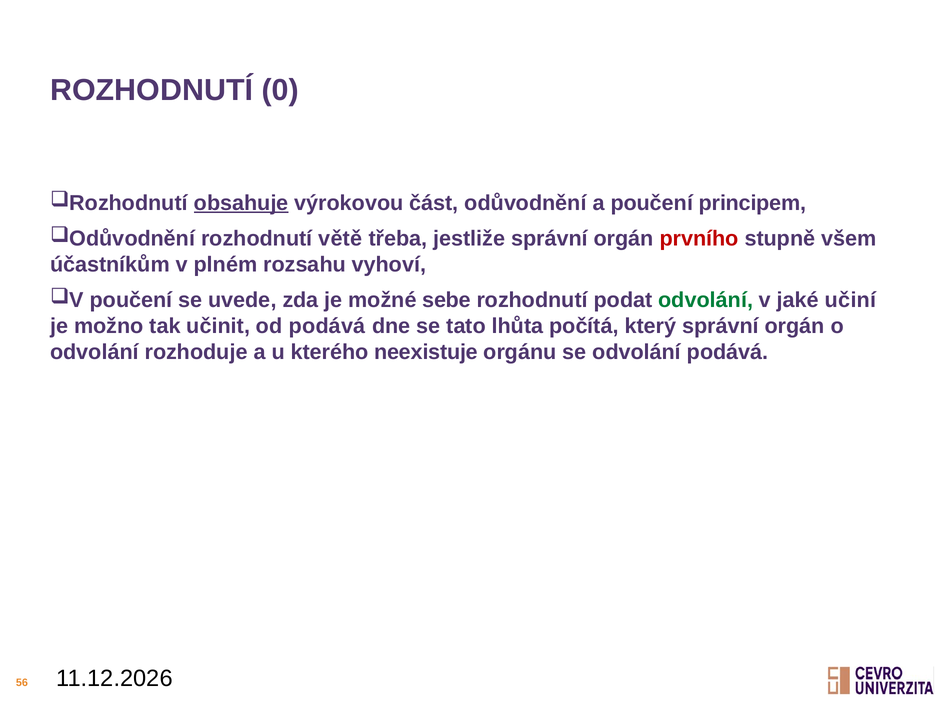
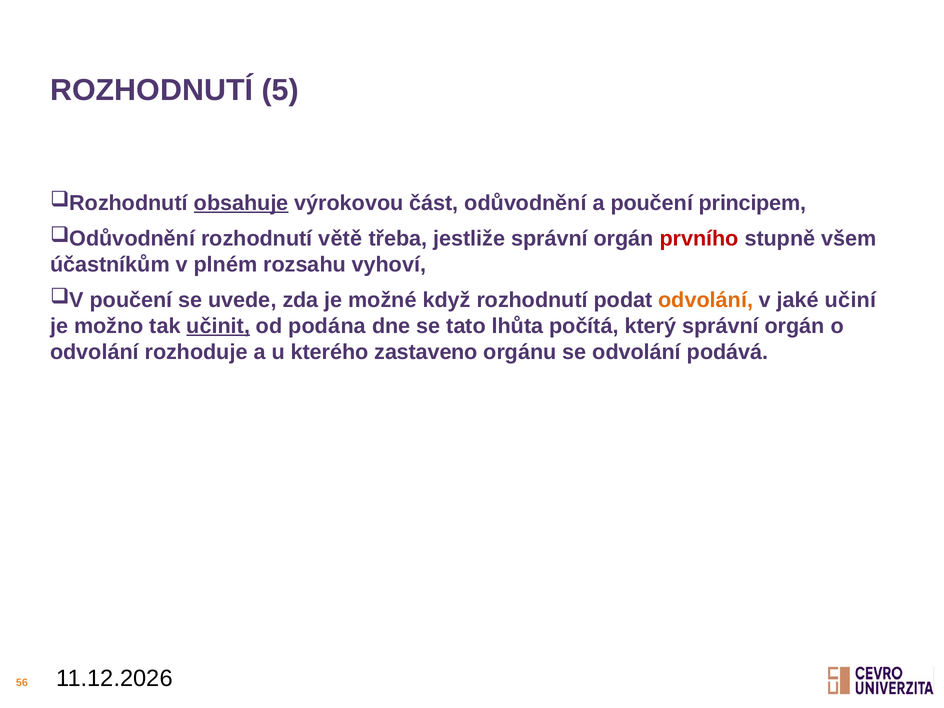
0: 0 -> 5 (280, 90)
sebe: sebe -> když (447, 300)
odvolání colour: green -> orange (706, 300)
učinit underline: none -> present (218, 326)
od podává: podává -> podána (327, 326)
neexistuje: neexistuje -> zastaveno (426, 352)
